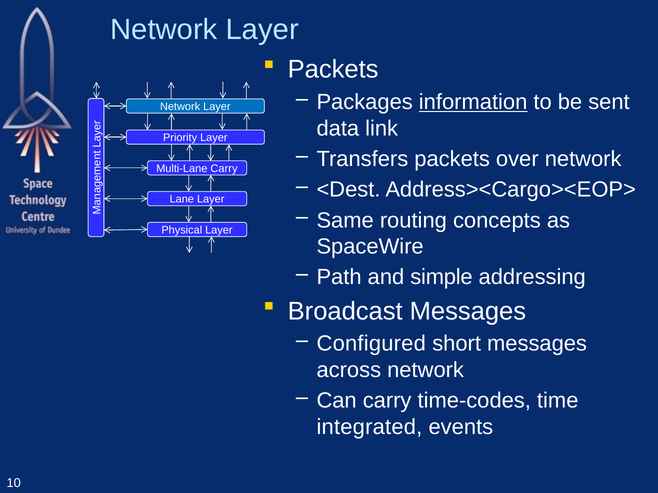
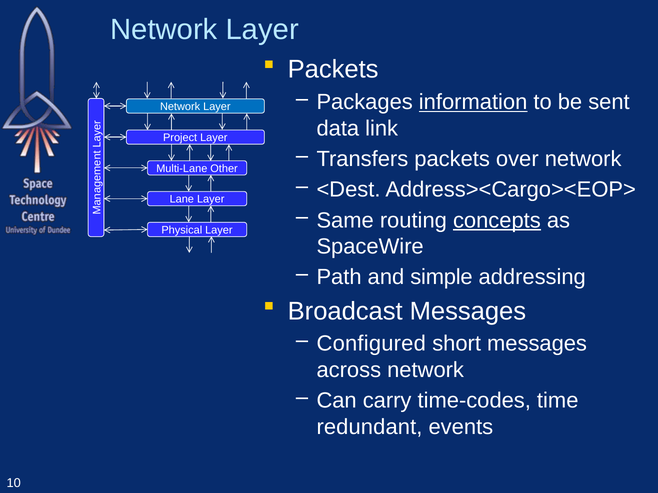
Priority: Priority -> Project (180, 138)
Multi-Lane Carry: Carry -> Other (224, 169)
concepts underline: none -> present (497, 221)
integrated: integrated -> redundant (369, 427)
